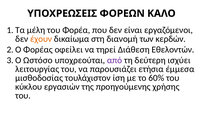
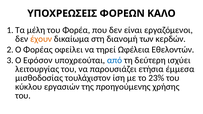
Διάθεση: Διάθεση -> Ωφέλεια (134, 50)
Ωστόσο: Ωστόσο -> Εφόσον (38, 60)
από colour: purple -> blue (115, 60)
60%: 60% -> 23% (156, 78)
